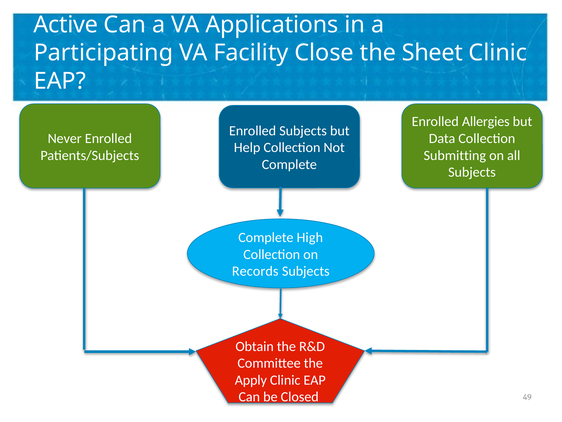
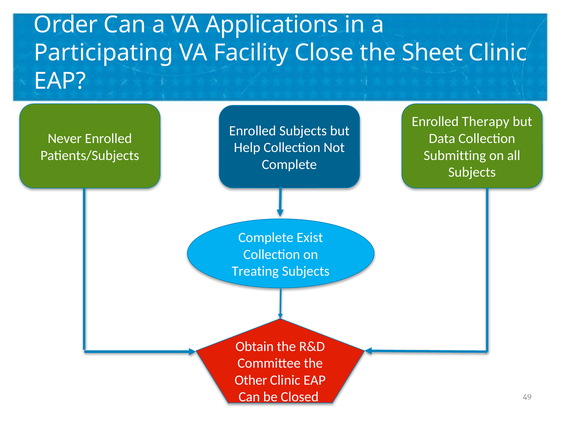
Active: Active -> Order (66, 25)
Allergies: Allergies -> Therapy (486, 121)
High: High -> Exist (310, 237)
Records: Records -> Treating (255, 271)
Apply: Apply -> Other (251, 380)
